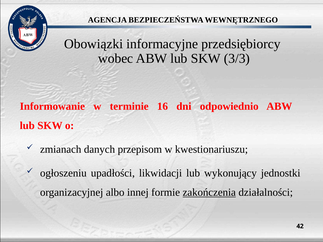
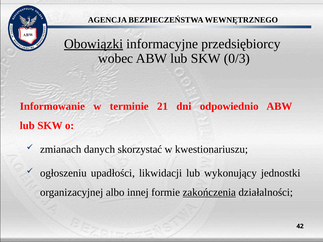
Obowiązki underline: none -> present (94, 44)
3/3: 3/3 -> 0/3 (237, 59)
16: 16 -> 21 (163, 106)
przepisom: przepisom -> skorzystać (140, 149)
